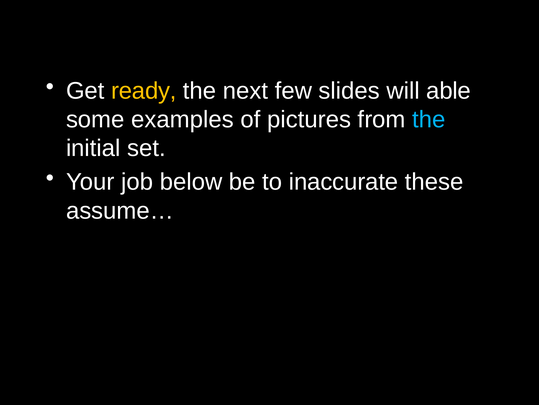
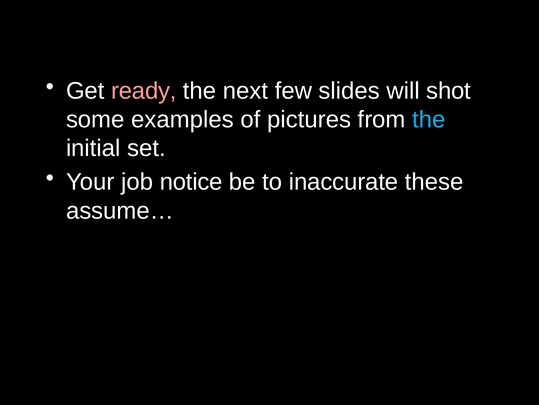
ready colour: yellow -> pink (144, 91)
able: able -> shot (449, 91)
below: below -> notice (191, 182)
